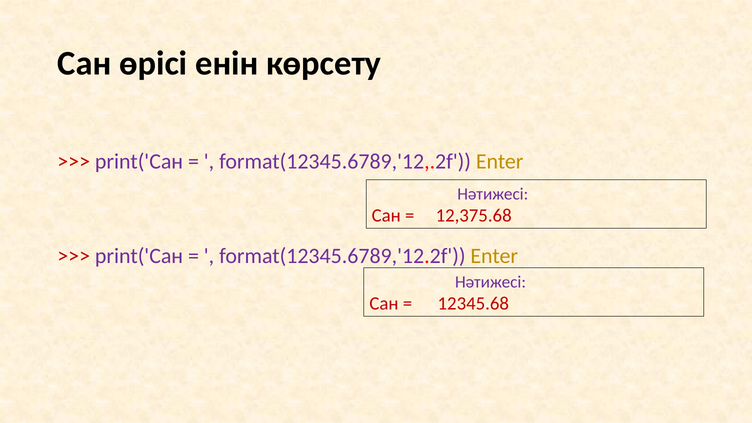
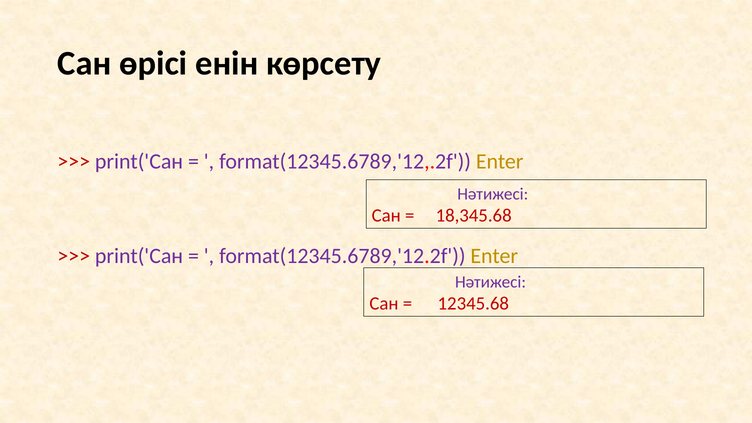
12,375.68: 12,375.68 -> 18,345.68 (474, 216)
